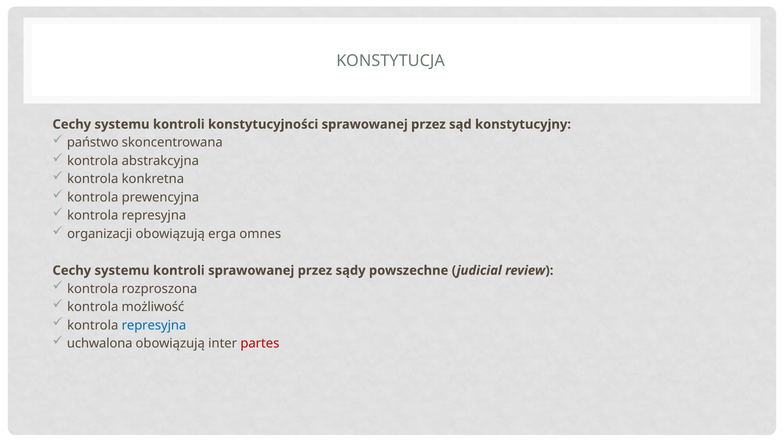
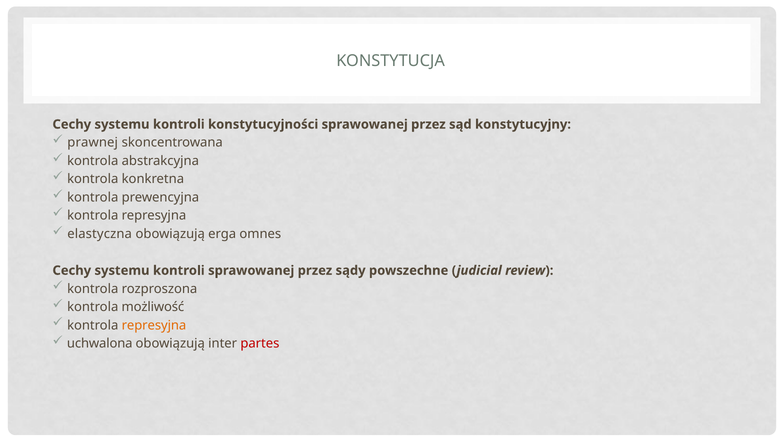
państwo: państwo -> prawnej (93, 143)
organizacji: organizacji -> elastyczna (100, 234)
represyjna colour: blue -> orange (154, 325)
